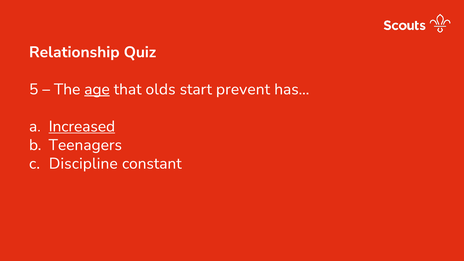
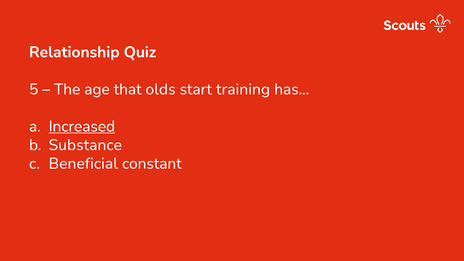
age underline: present -> none (97, 89)
prevent: prevent -> training (243, 89)
Teenagers: Teenagers -> Substance (85, 145)
Discipline: Discipline -> Beneficial (83, 164)
